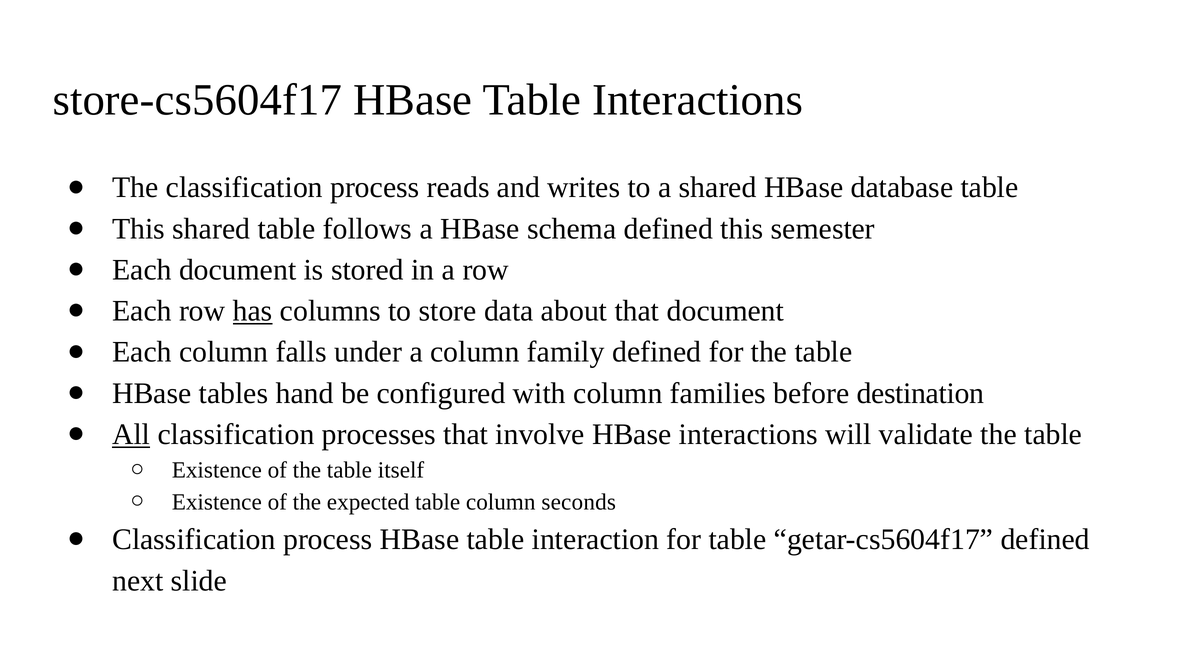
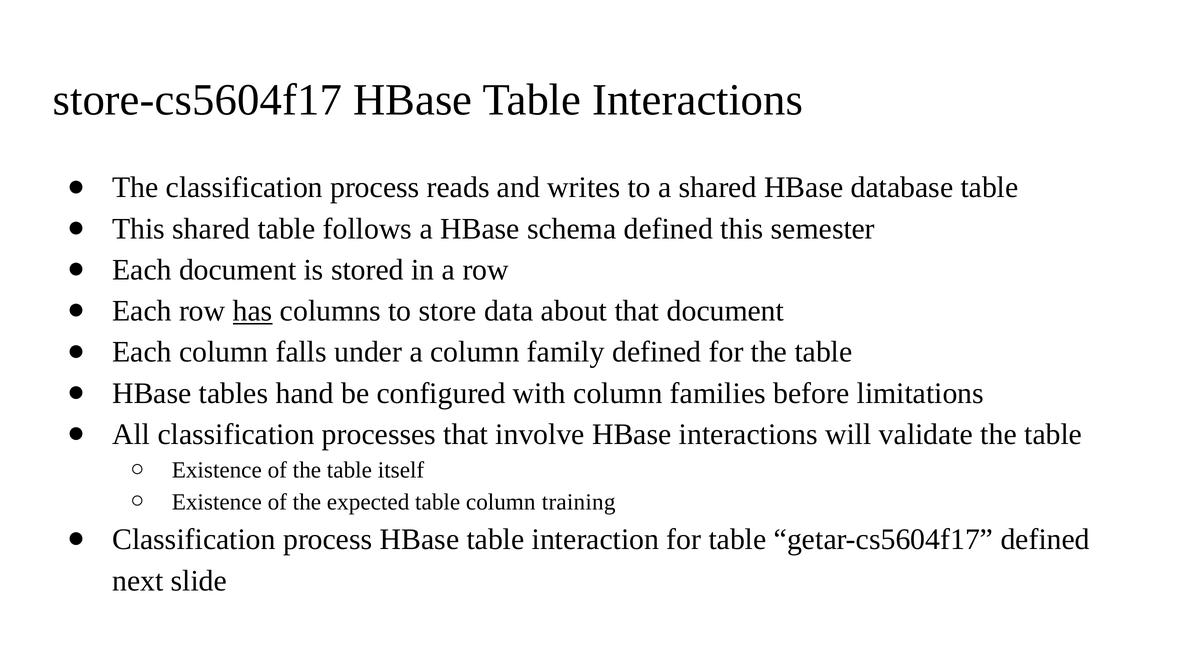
destination: destination -> limitations (920, 393)
All underline: present -> none (131, 434)
seconds: seconds -> training (579, 502)
